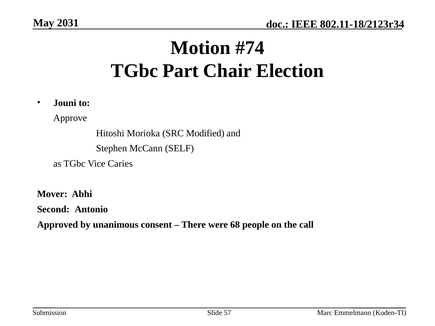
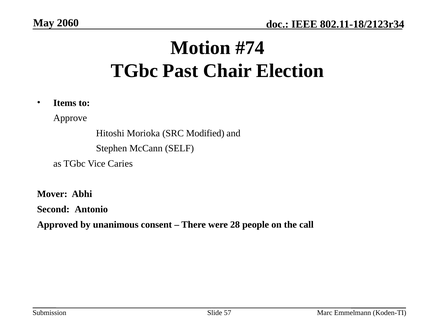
2031: 2031 -> 2060 (68, 23)
Part: Part -> Past (181, 71)
Jouni: Jouni -> Items (65, 103)
68: 68 -> 28 (235, 225)
